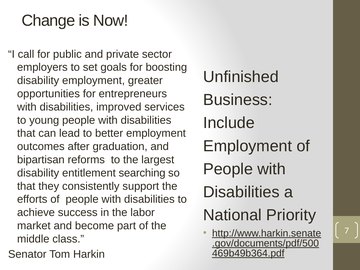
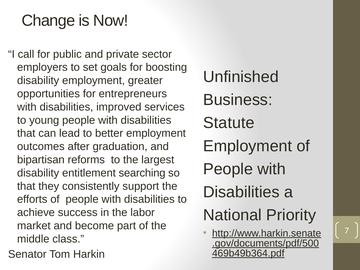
Include: Include -> Statute (229, 123)
